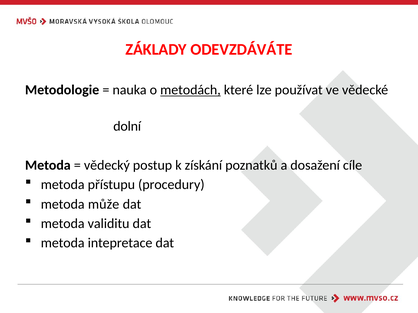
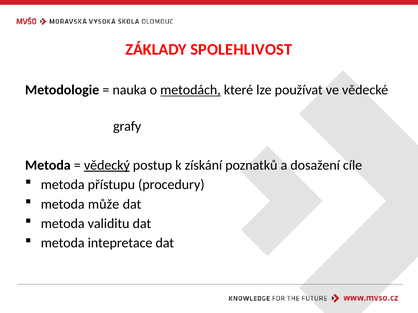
ODEVZDÁVÁTE: ODEVZDÁVÁTE -> SPOLEHLIVOST (241, 50)
dolní: dolní -> grafy (127, 126)
vědecký underline: none -> present (107, 165)
